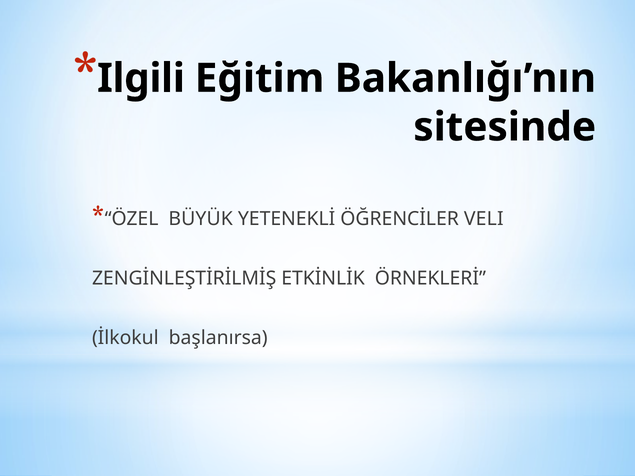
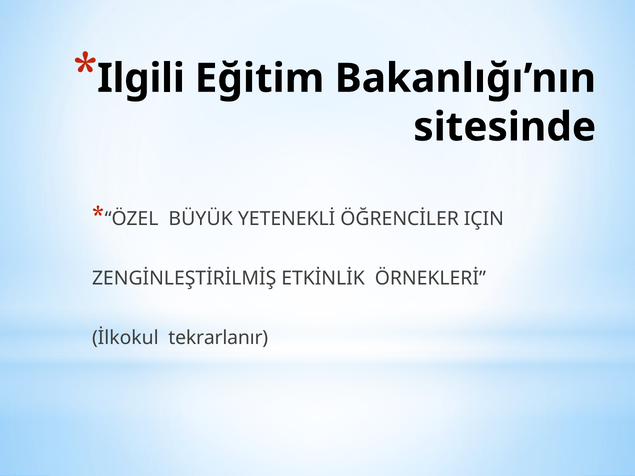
VELI: VELI -> IÇIN (484, 219)
başlanırsa: başlanırsa -> tekrarlanır (218, 338)
